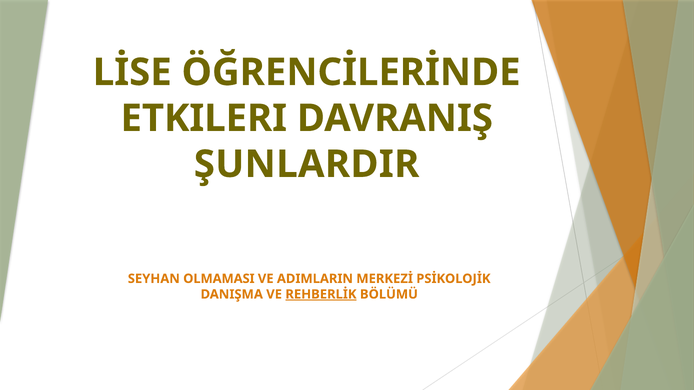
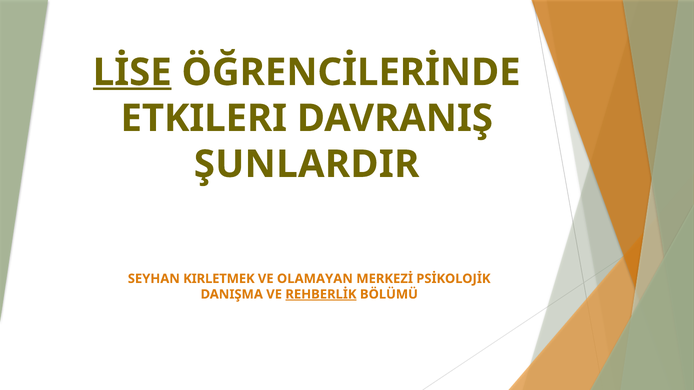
LİSE underline: none -> present (132, 72)
OLMAMASI: OLMAMASI -> KIRLETMEK (219, 279)
ADIMLARIN: ADIMLARIN -> OLAMAYAN (315, 279)
